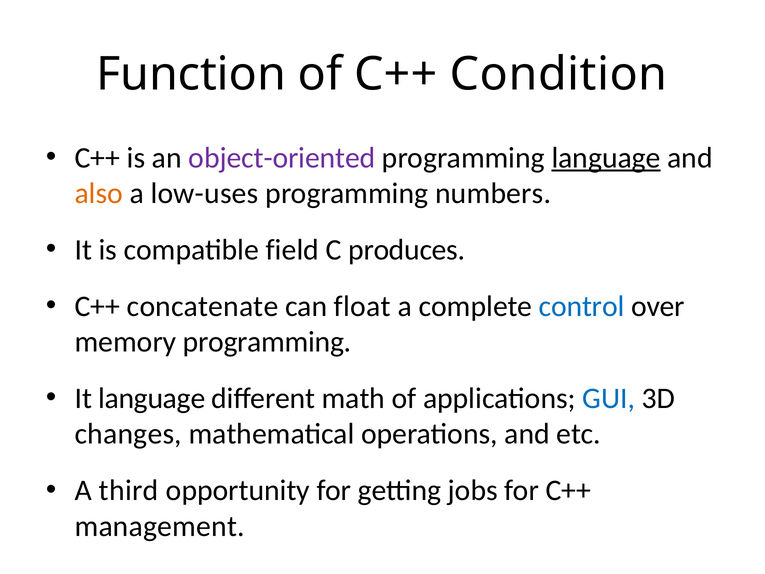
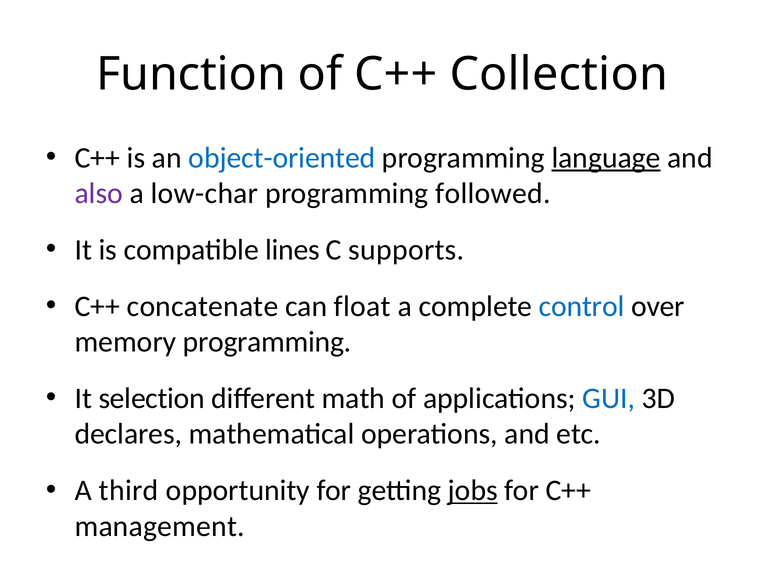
Condition: Condition -> Collection (559, 74)
object-oriented colour: purple -> blue (282, 158)
also colour: orange -> purple (99, 193)
low-uses: low-uses -> low-char (204, 193)
numbers: numbers -> followed (493, 193)
field: field -> lines (292, 250)
produces: produces -> supports (406, 250)
It language: language -> selection (152, 398)
changes: changes -> declares (128, 434)
jobs underline: none -> present (473, 490)
